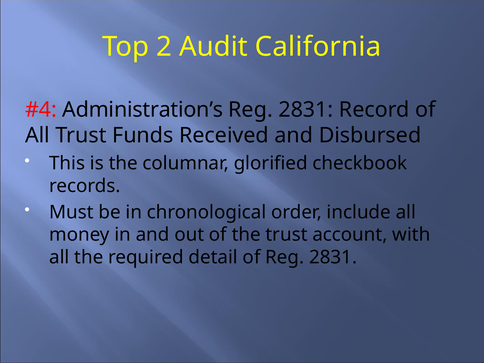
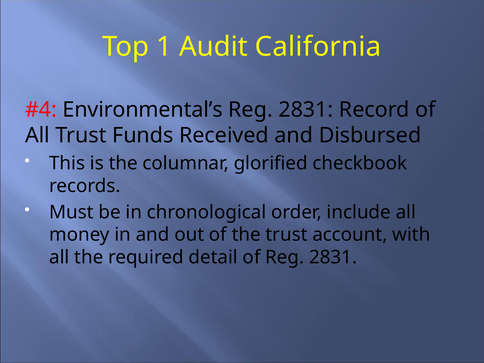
2: 2 -> 1 (164, 47)
Administration’s: Administration’s -> Environmental’s (143, 110)
